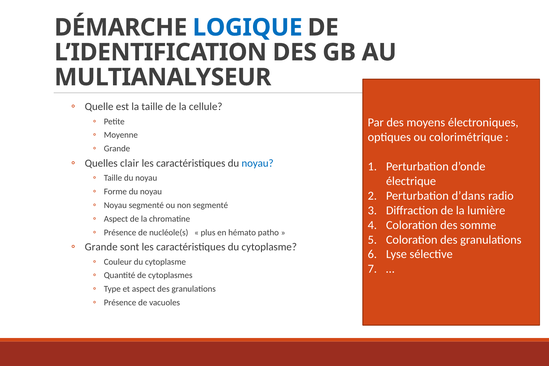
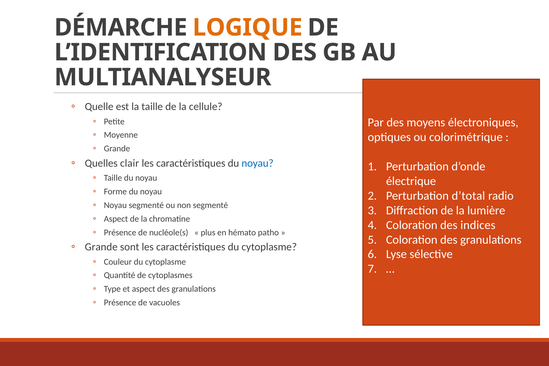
LOGIQUE colour: blue -> orange (248, 27)
d’dans: d’dans -> d’total (468, 196)
somme: somme -> indices (478, 225)
